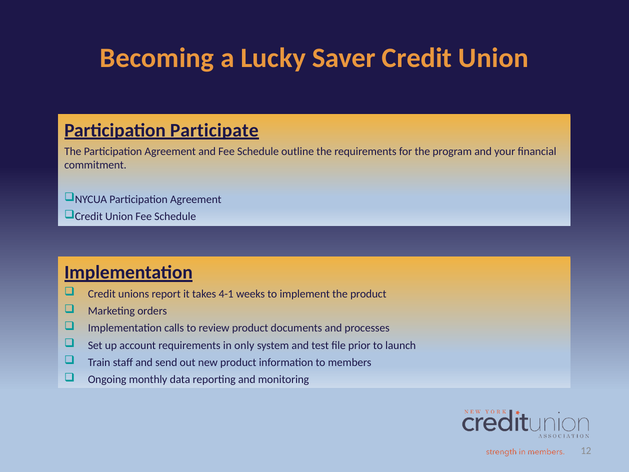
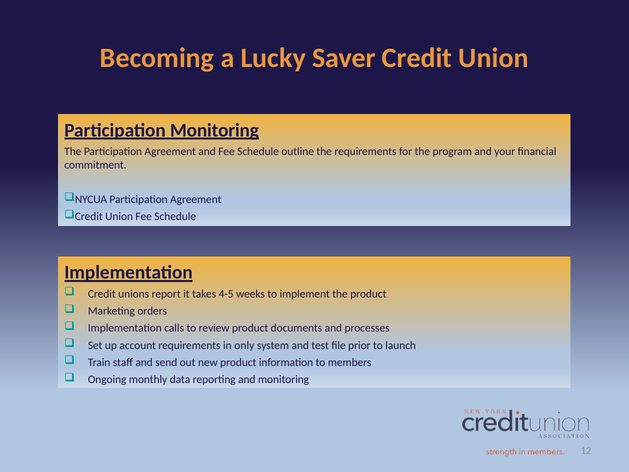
Participation Participate: Participate -> Monitoring (214, 130)
4-1: 4-1 -> 4-5 (226, 294)
